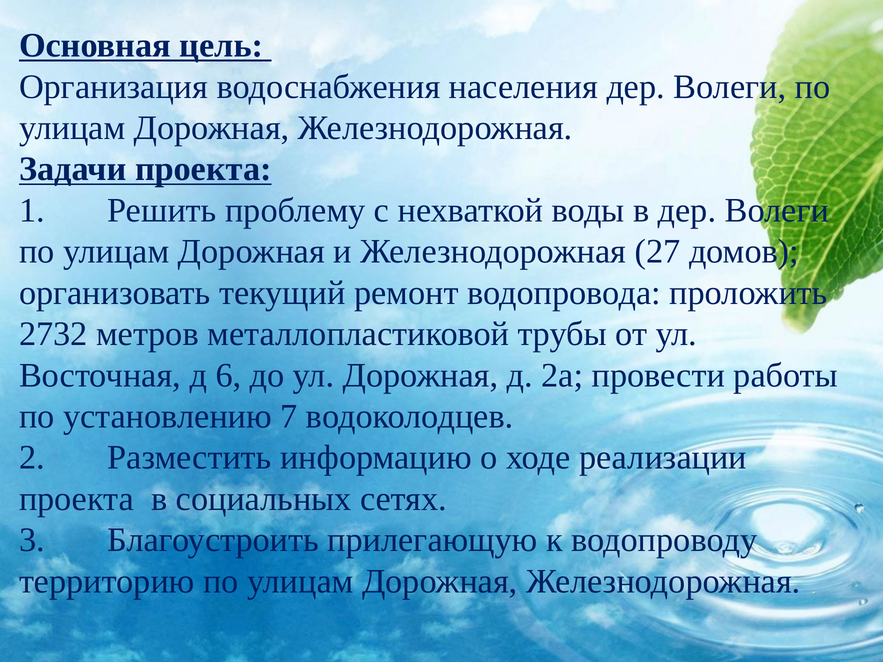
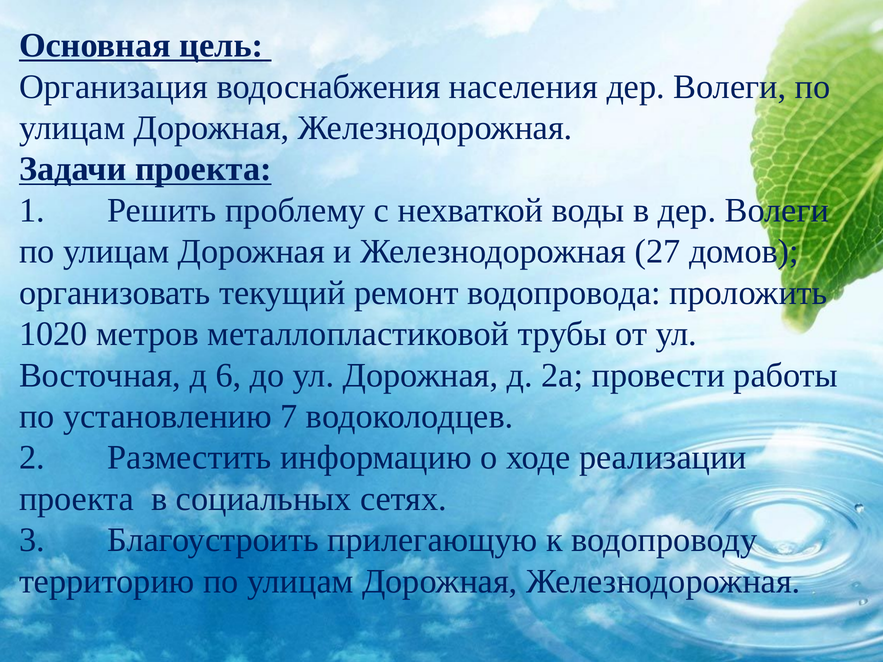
2732: 2732 -> 1020 (53, 334)
